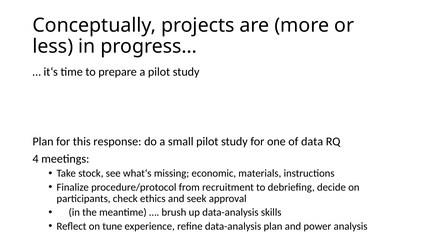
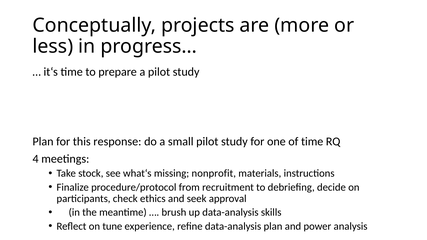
of data: data -> time (312, 142)
economic: economic -> nonprofit (214, 174)
